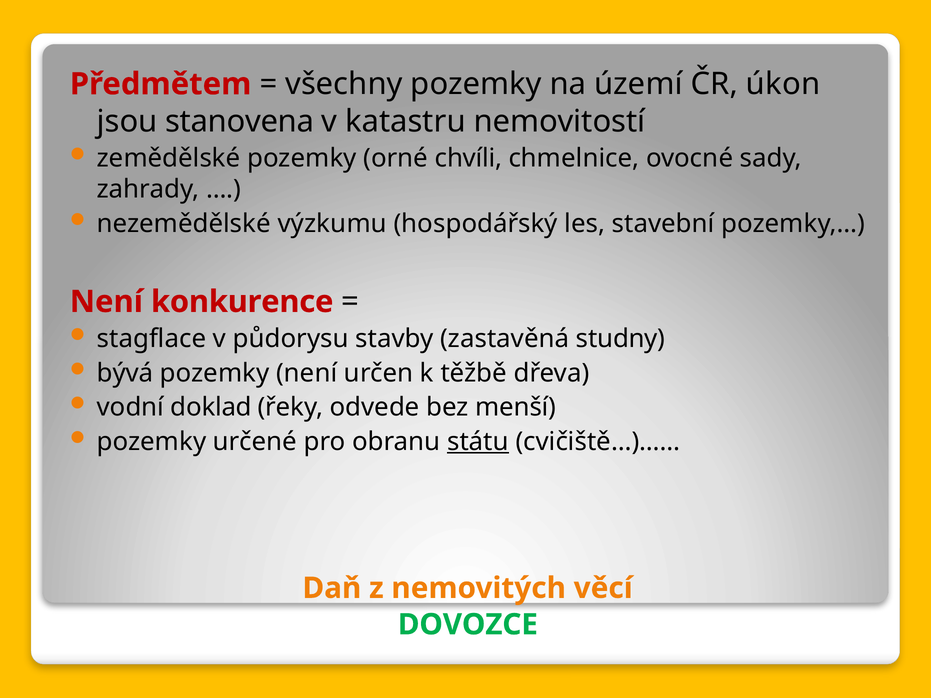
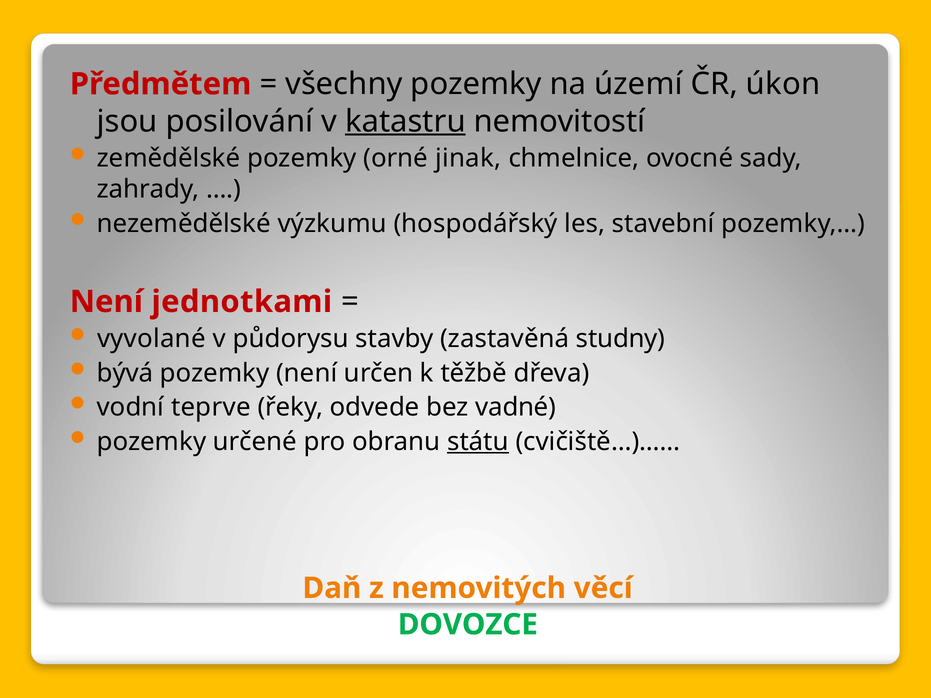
stanovena: stanovena -> posilování (239, 121)
katastru underline: none -> present (405, 121)
chvíli: chvíli -> jinak (468, 158)
konkurence: konkurence -> jednotkami (242, 302)
stagflace: stagflace -> vyvolané (151, 339)
doklad: doklad -> teprve (211, 407)
menší: menší -> vadné (516, 407)
